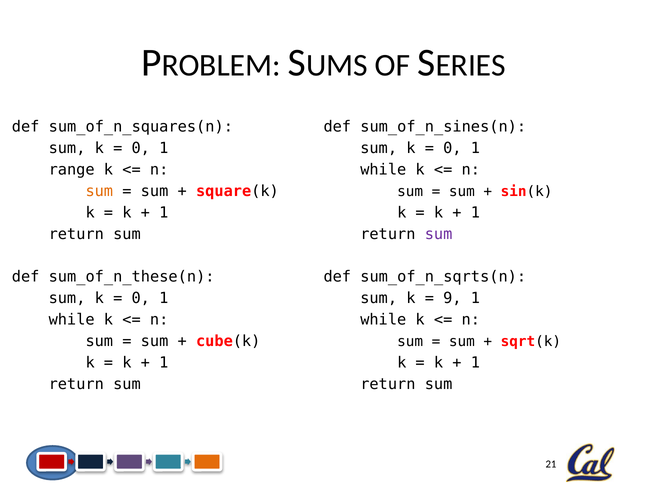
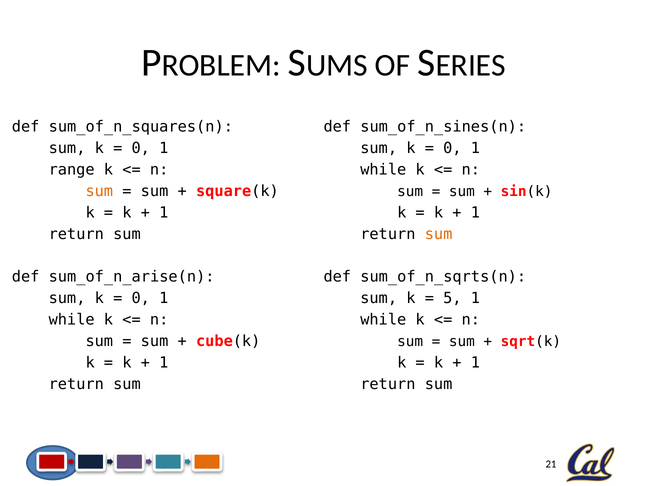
sum colour: purple -> orange (439, 234)
sum_of_n_these(n: sum_of_n_these(n -> sum_of_n_arise(n (132, 276)
9: 9 -> 5 (452, 298)
